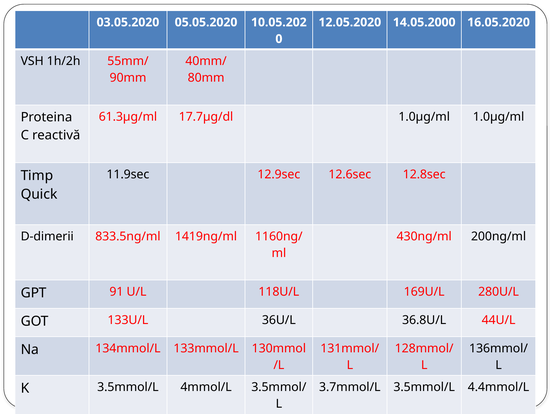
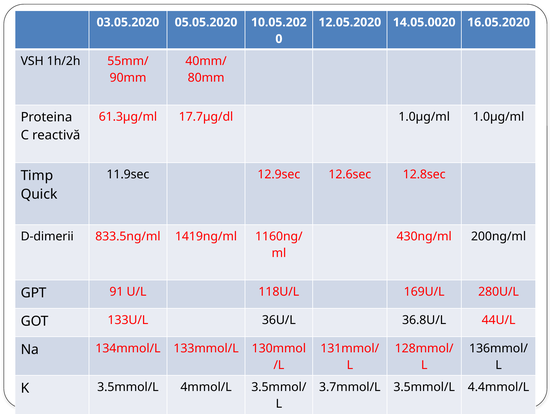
14.05.2000: 14.05.2000 -> 14.05.0020 (424, 22)
